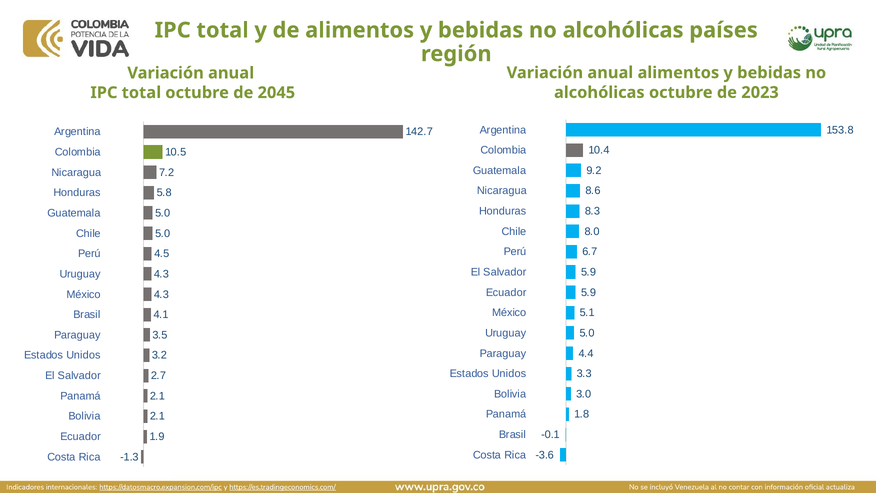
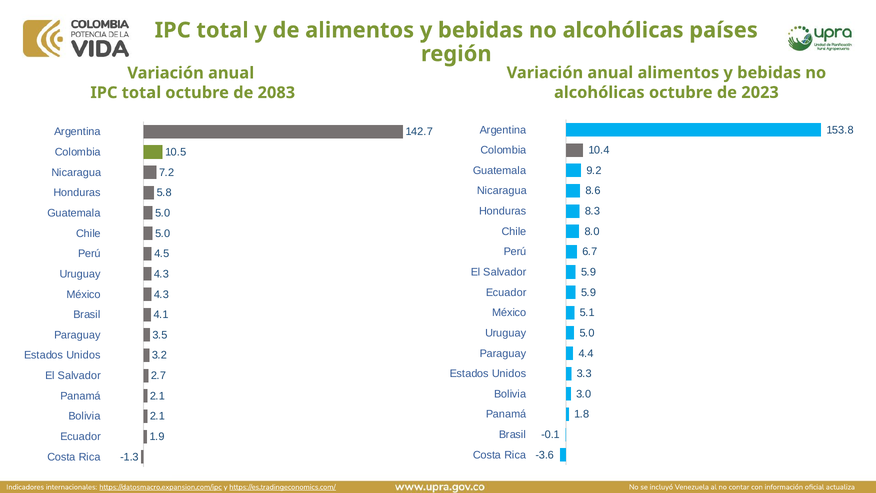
2045: 2045 -> 2083 (276, 93)
